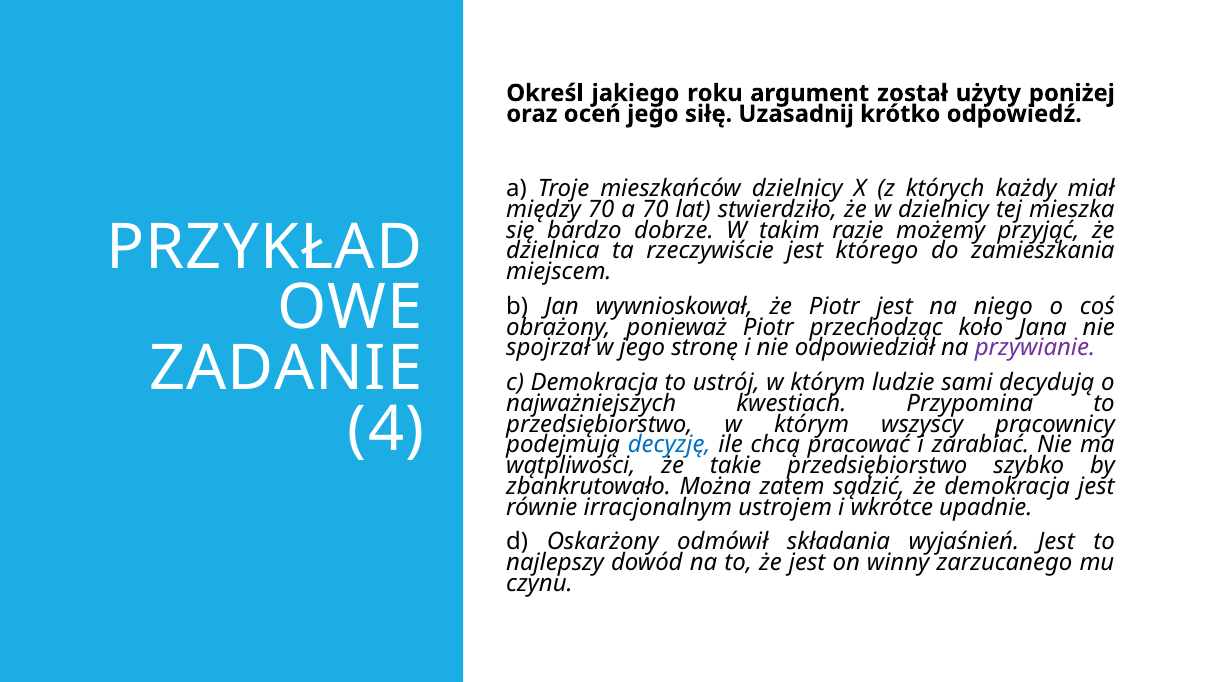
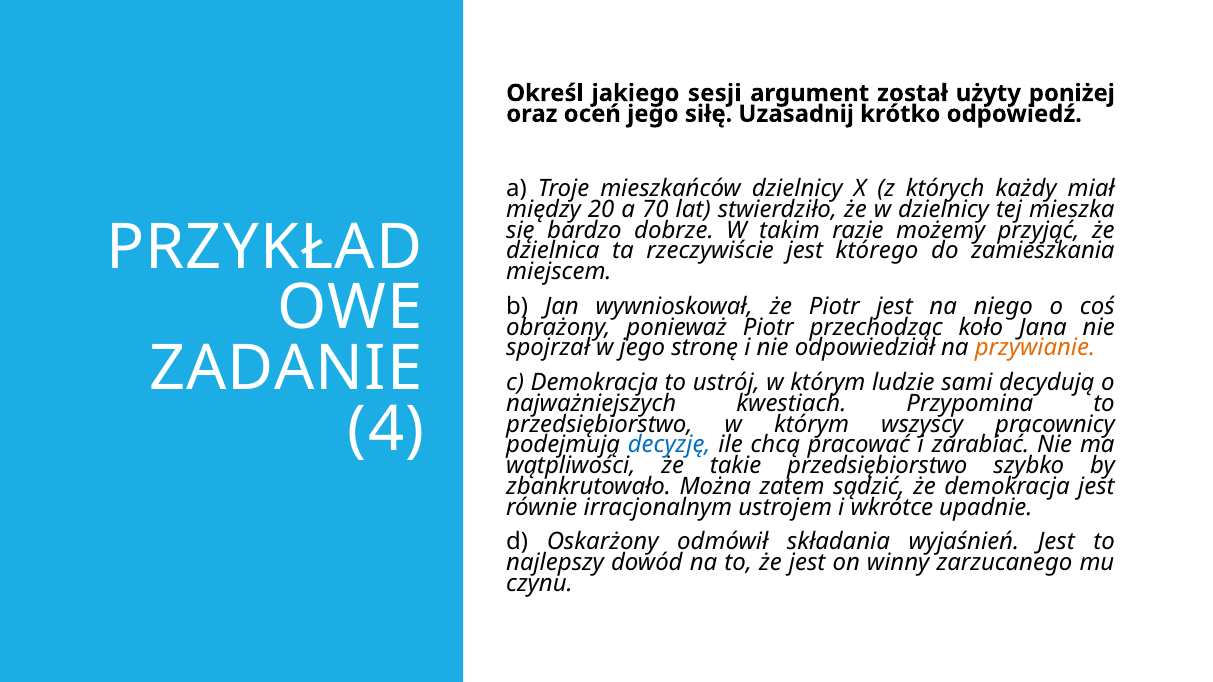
roku: roku -> sesji (715, 93)
między 70: 70 -> 20 (601, 210)
przywianie colour: purple -> orange (1035, 348)
